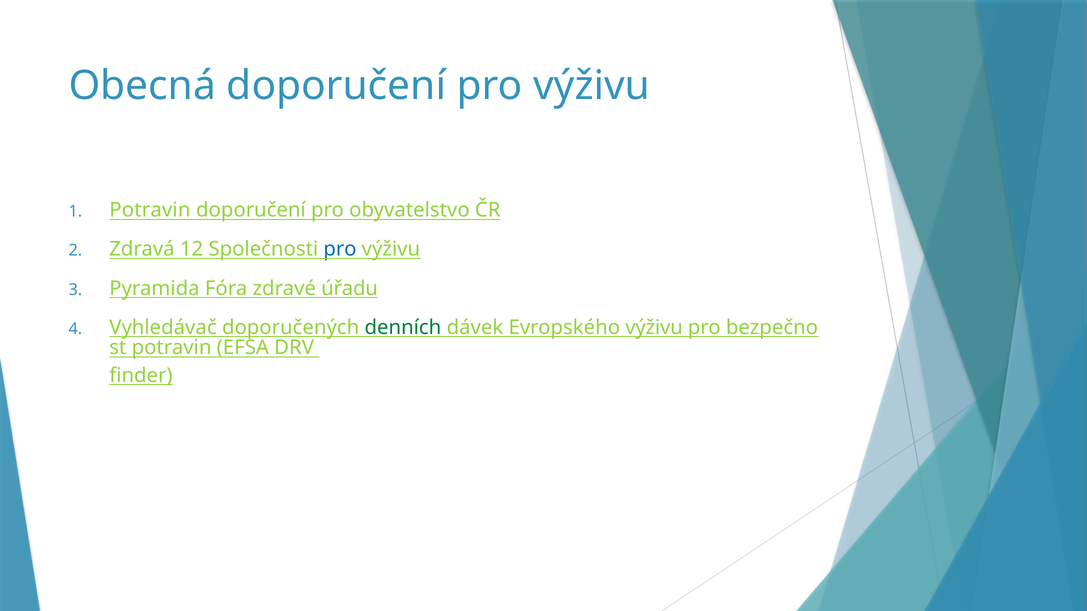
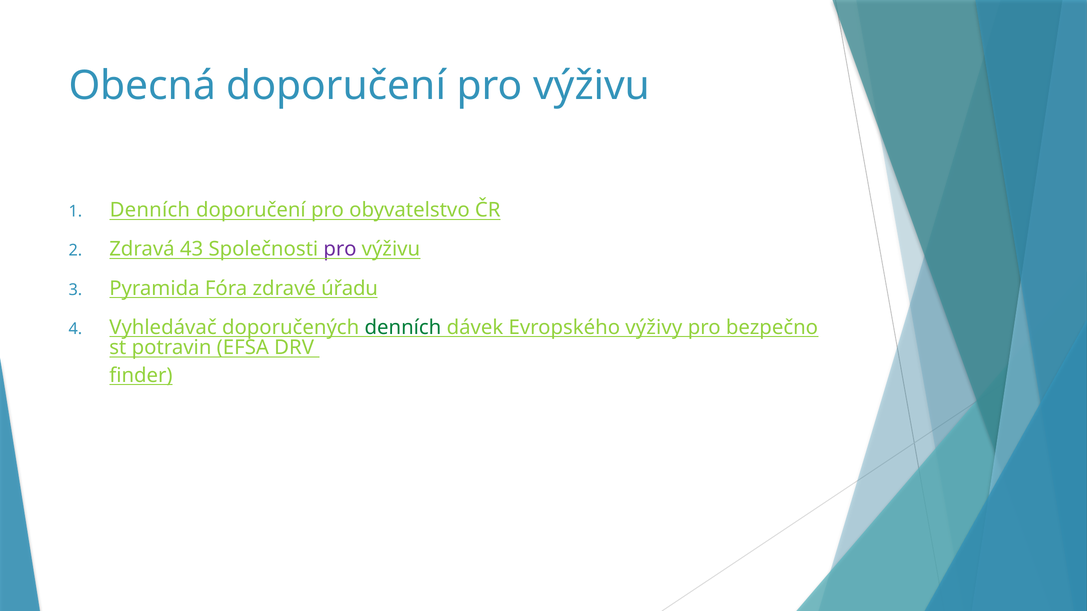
Potravin: Potravin -> Denních (150, 210)
12: 12 -> 43 (192, 249)
pro colour: blue -> purple (340, 249)
Evropského výživu: výživu -> výživy (654, 328)
